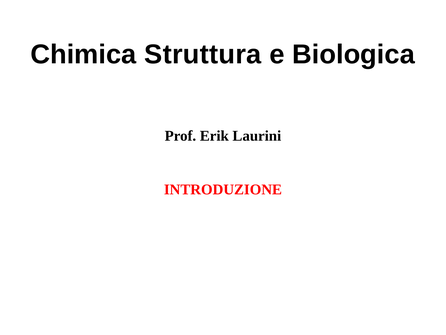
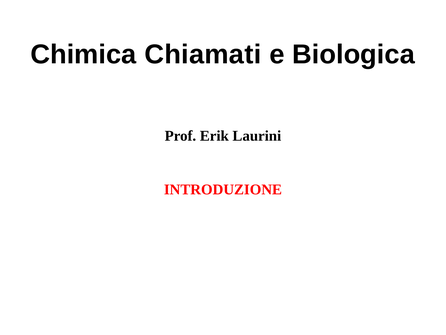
Struttura: Struttura -> Chiamati (203, 54)
